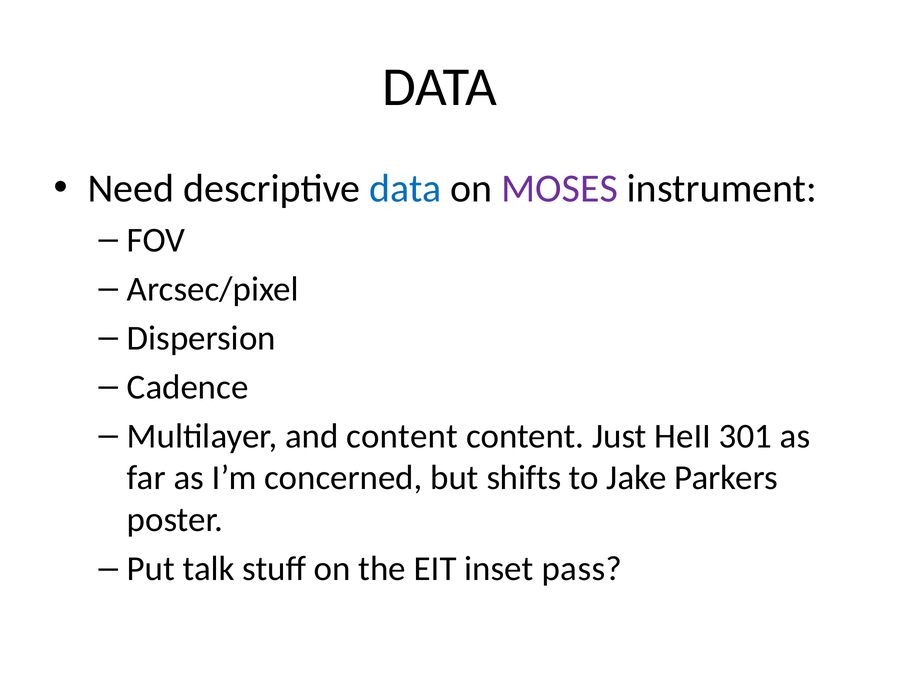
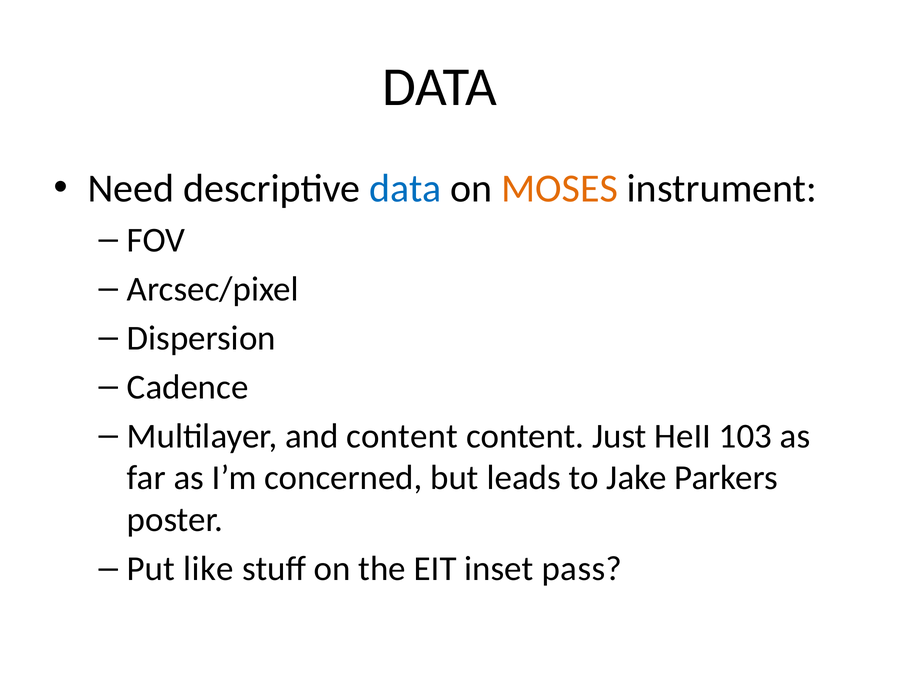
MOSES colour: purple -> orange (560, 189)
301: 301 -> 103 (745, 436)
shifts: shifts -> leads (524, 478)
talk: talk -> like (208, 569)
